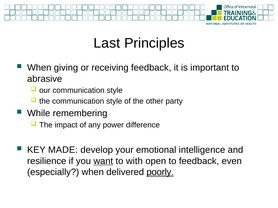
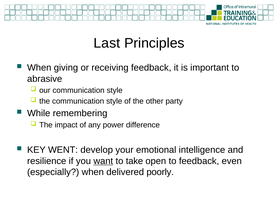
MADE: MADE -> WENT (63, 150)
with: with -> take (134, 161)
poorly underline: present -> none (160, 173)
